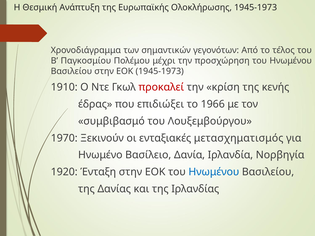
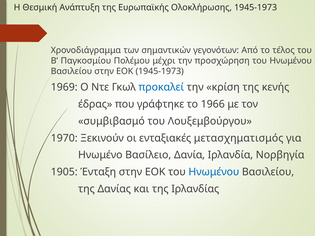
1910: 1910 -> 1969 (64, 87)
προκαλεί colour: red -> blue (161, 87)
επιδιώξει: επιδιώξει -> γράφτηκε (161, 104)
1920: 1920 -> 1905 (64, 172)
